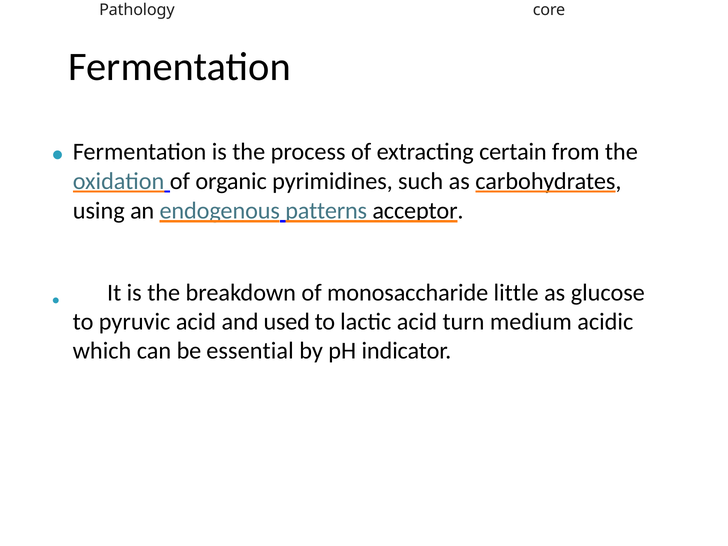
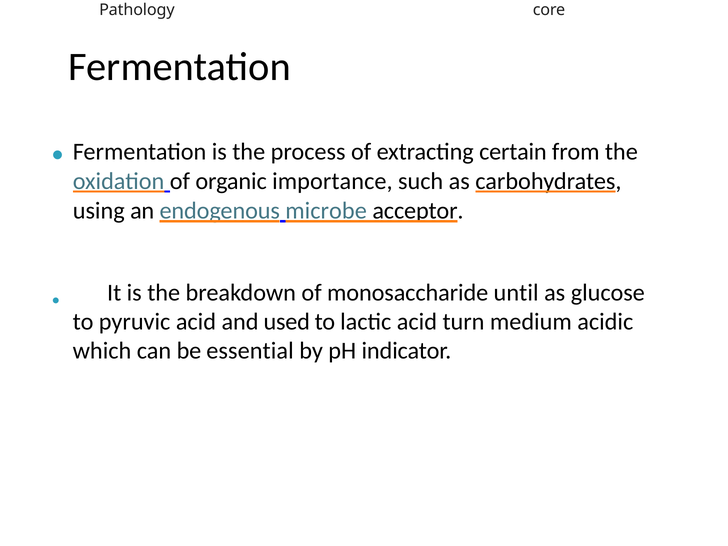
pyrimidines: pyrimidines -> importance (332, 181)
patterns: patterns -> microbe (326, 211)
little: little -> until (516, 293)
